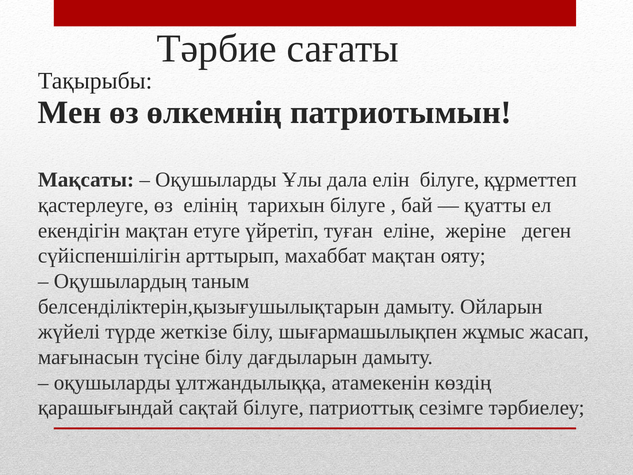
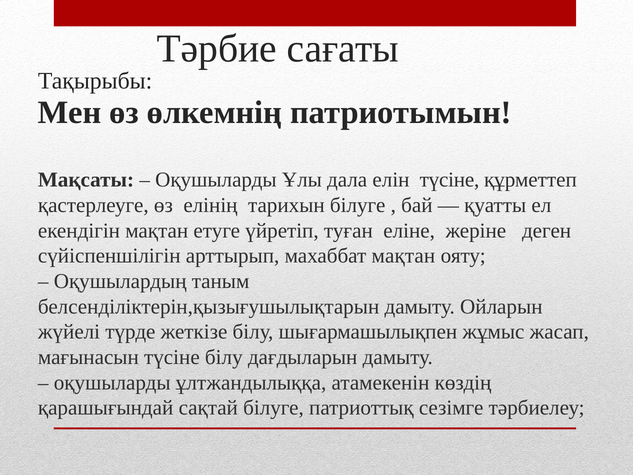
елін білуге: білуге -> түсіне (449, 180)
